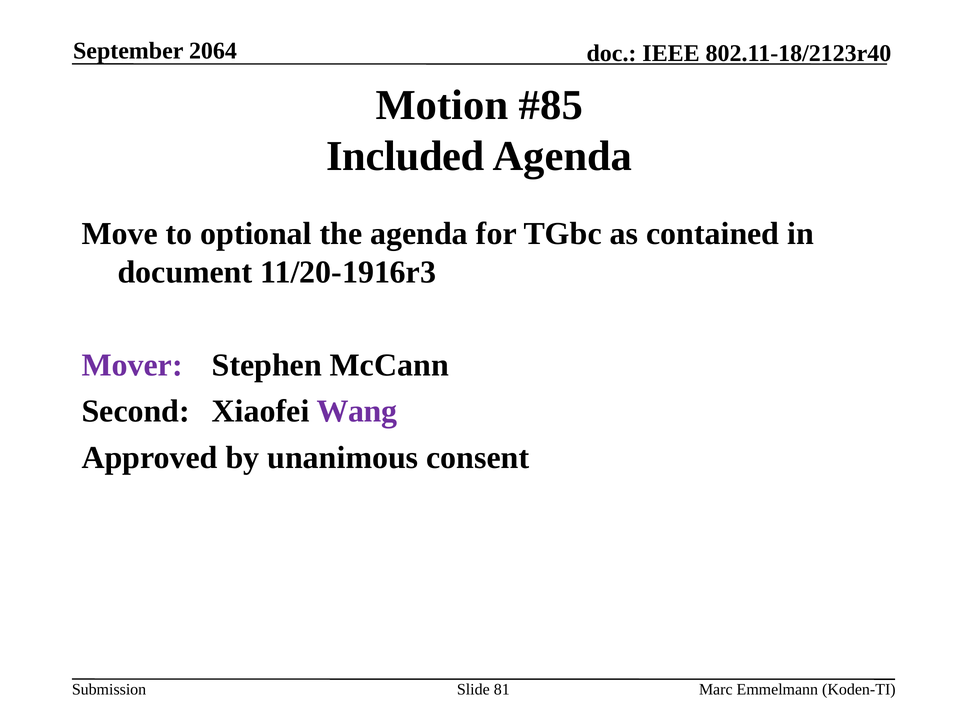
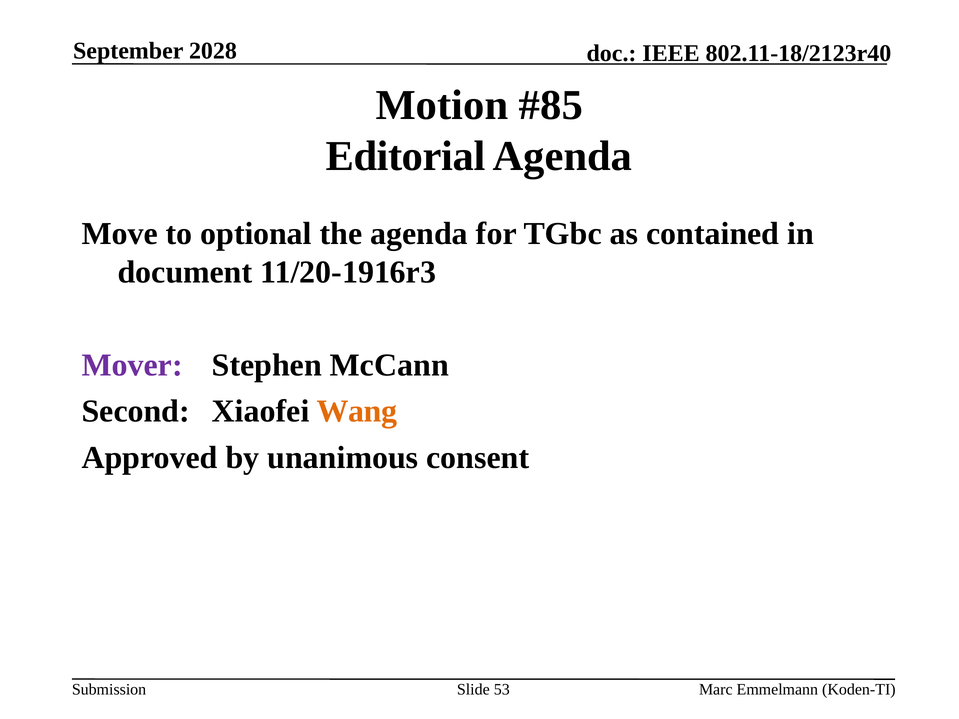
2064: 2064 -> 2028 (213, 51)
Included: Included -> Editorial (405, 156)
Wang colour: purple -> orange (357, 411)
81: 81 -> 53 (502, 690)
